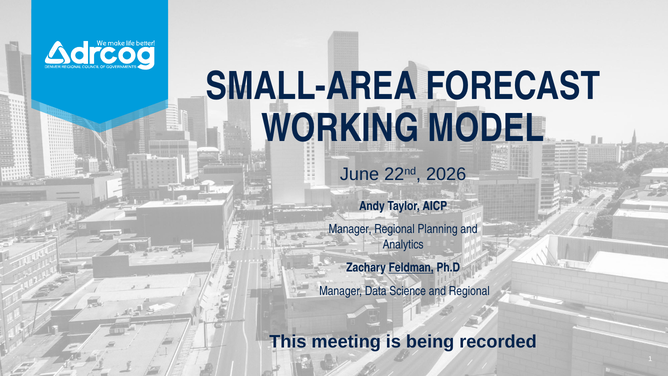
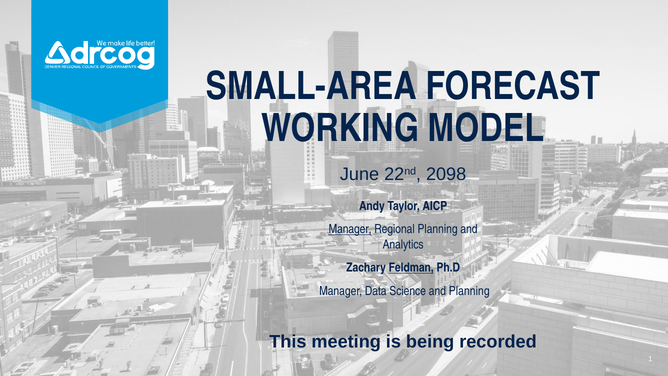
2026: 2026 -> 2098 (446, 174)
Manager underline: none -> present (350, 229)
and Regional: Regional -> Planning (469, 291)
